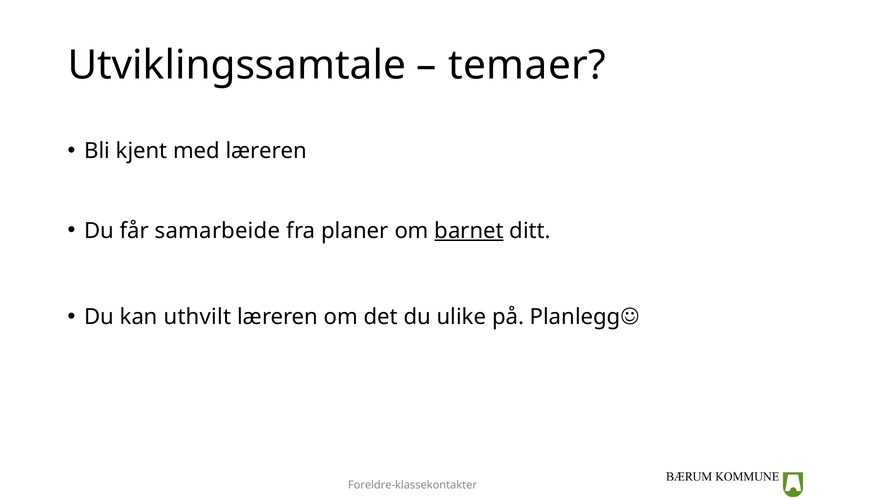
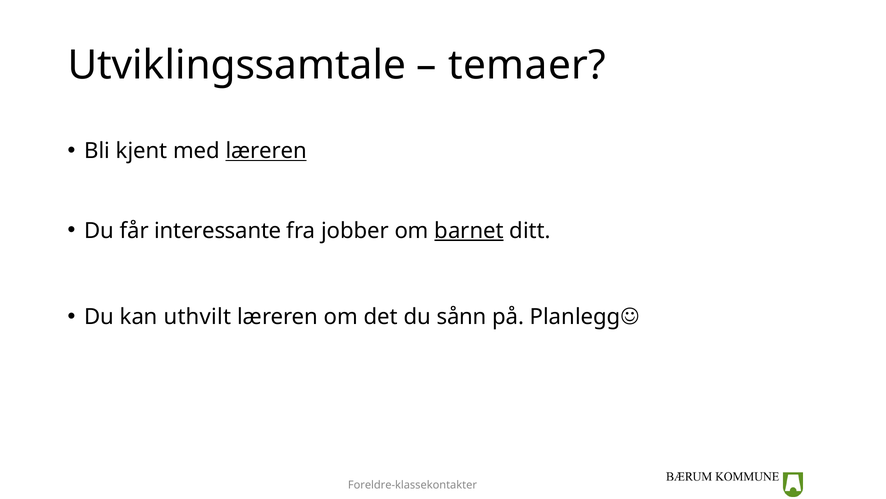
læreren underline: none -> present (266, 151)
samarbeide: samarbeide -> interessante (218, 231)
planer: planer -> jobber (355, 231)
ulike: ulike -> sånn (462, 317)
